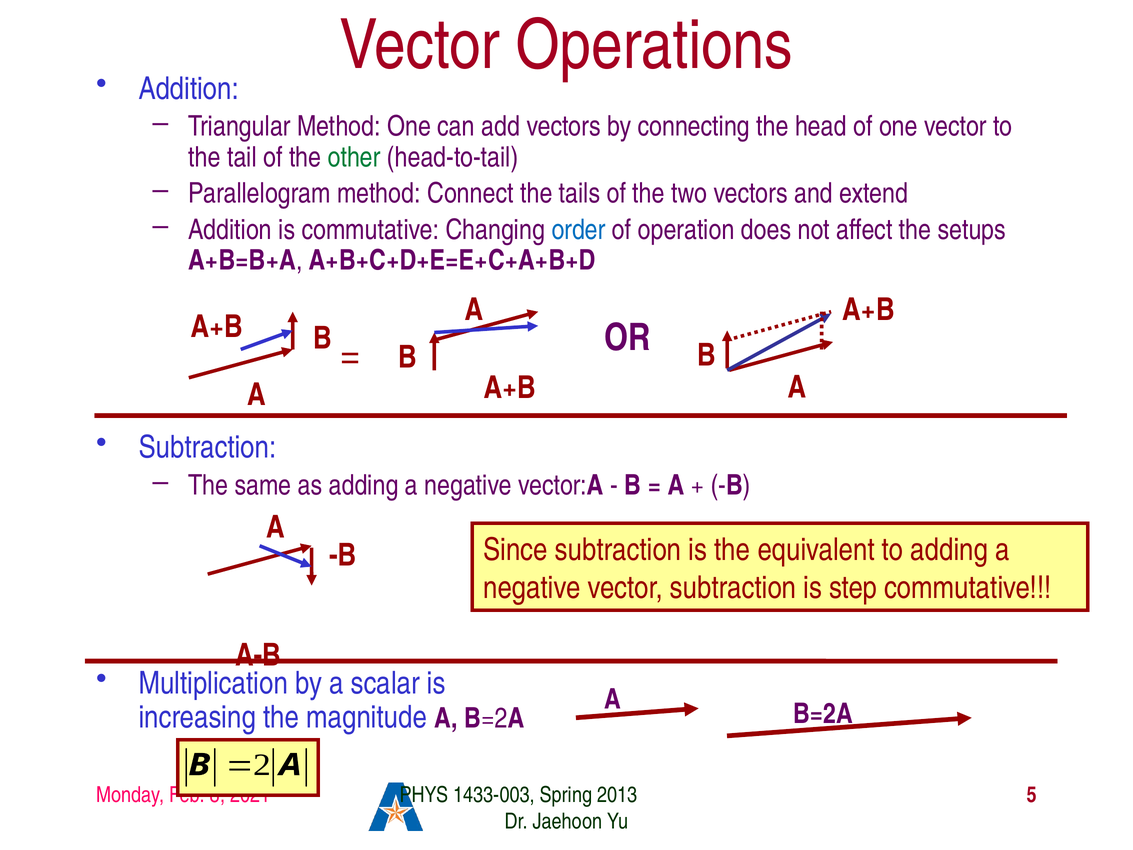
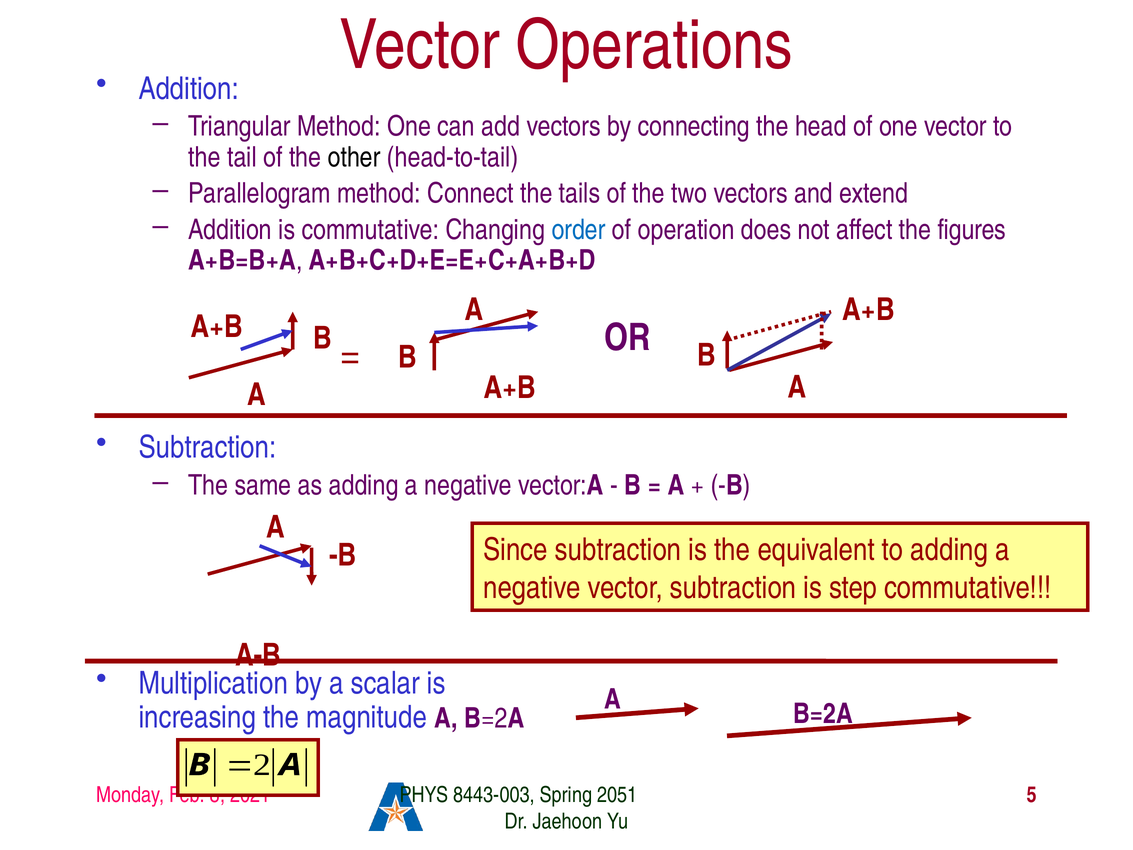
other colour: green -> black (354, 157)
setups: setups -> figures (972, 230)
1433-003: 1433-003 -> 8443-003 (494, 795)
2013: 2013 -> 2051 (617, 795)
